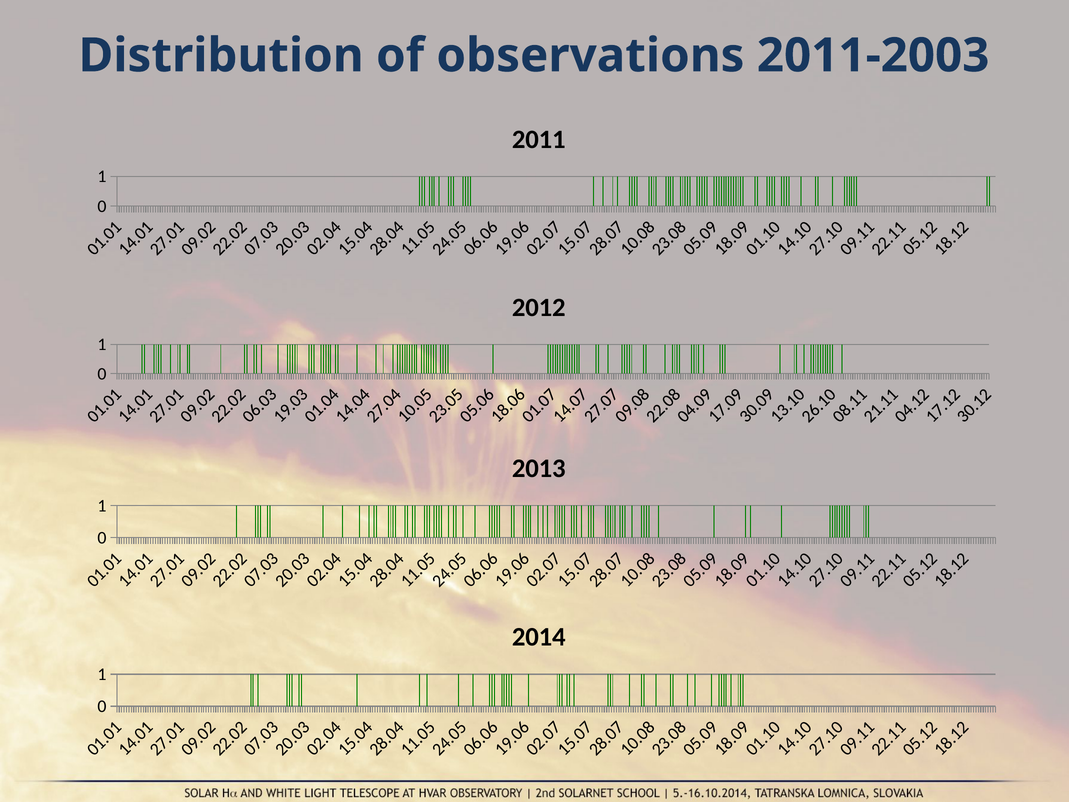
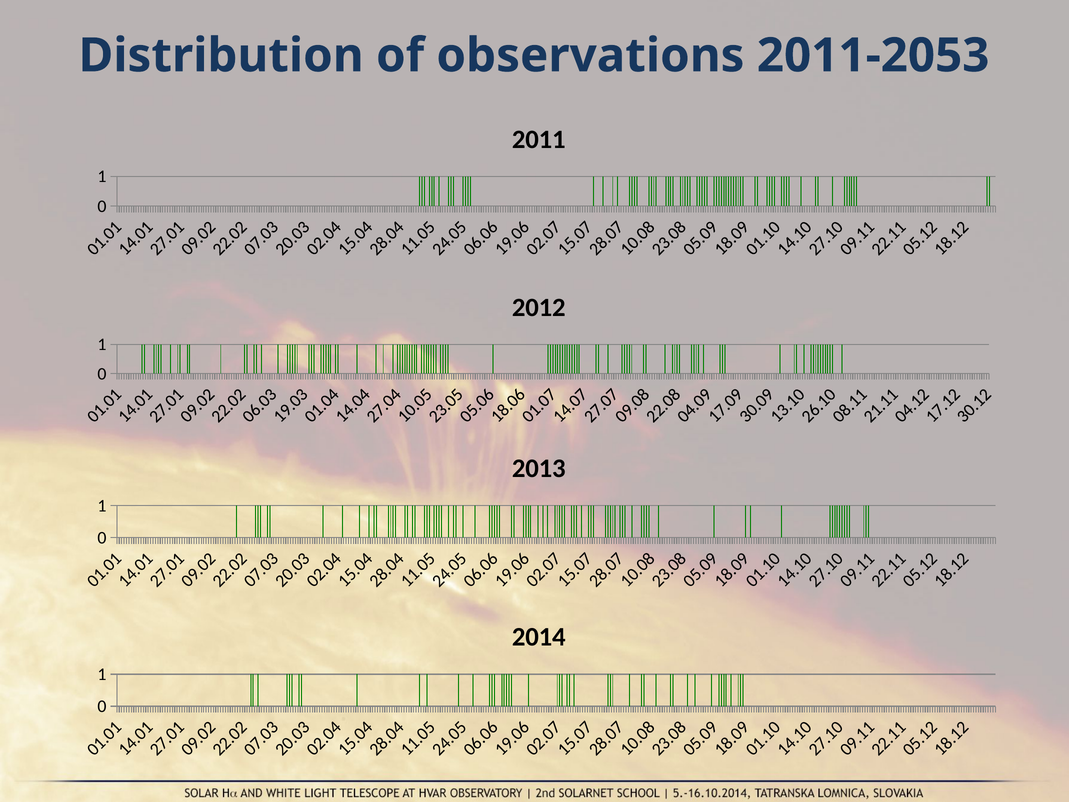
2011-2003: 2011-2003 -> 2011-2053 (873, 56)
